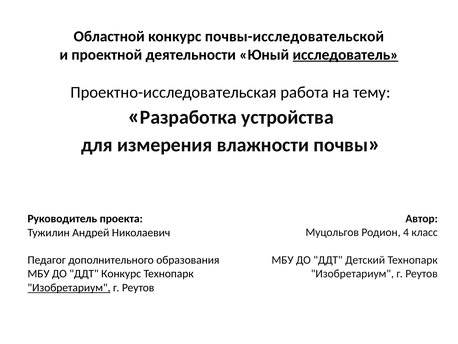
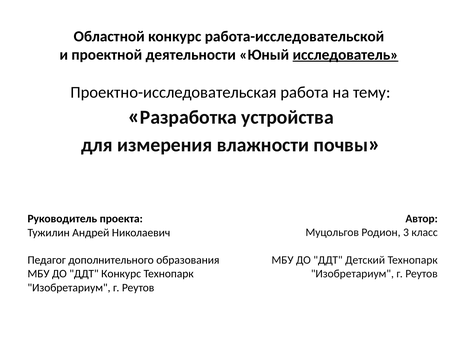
почвы-исследовательской: почвы-исследовательской -> работа-исследовательской (294, 36)
4: 4 -> 3 (406, 232)
Изобретариум underline: present -> none (69, 287)
